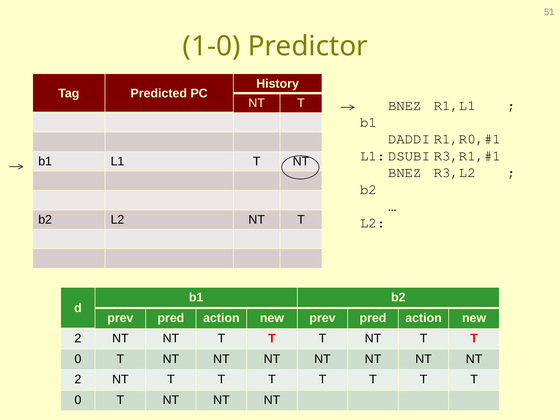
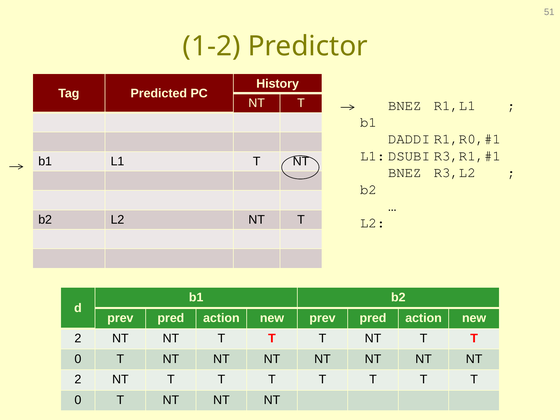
1-0: 1-0 -> 1-2 (212, 46)
